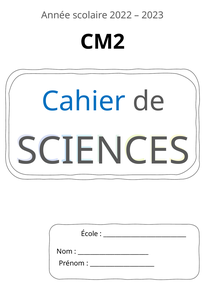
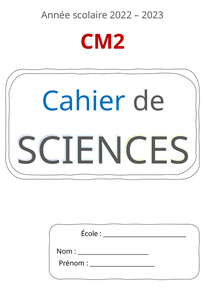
CM2 colour: black -> red (102, 42)
